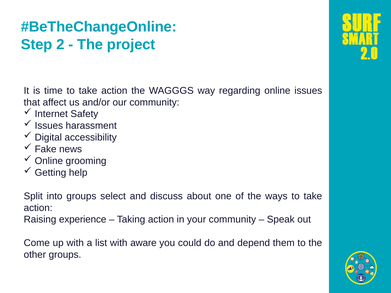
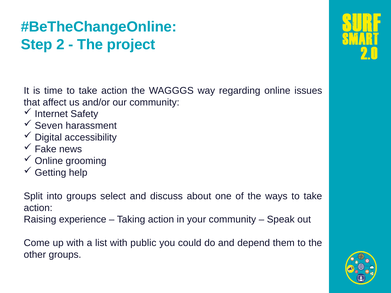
Issues: Issues -> Seven (49, 126)
aware: aware -> public (143, 243)
